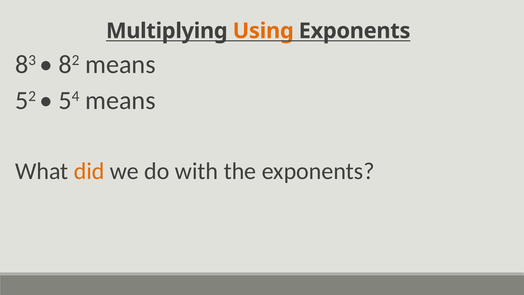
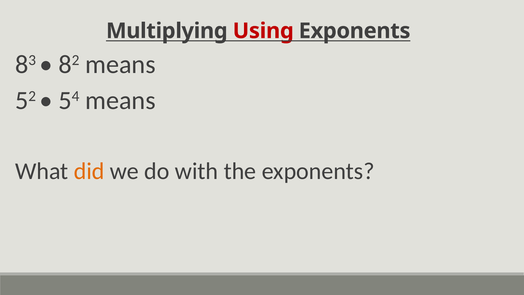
Using colour: orange -> red (263, 31)
